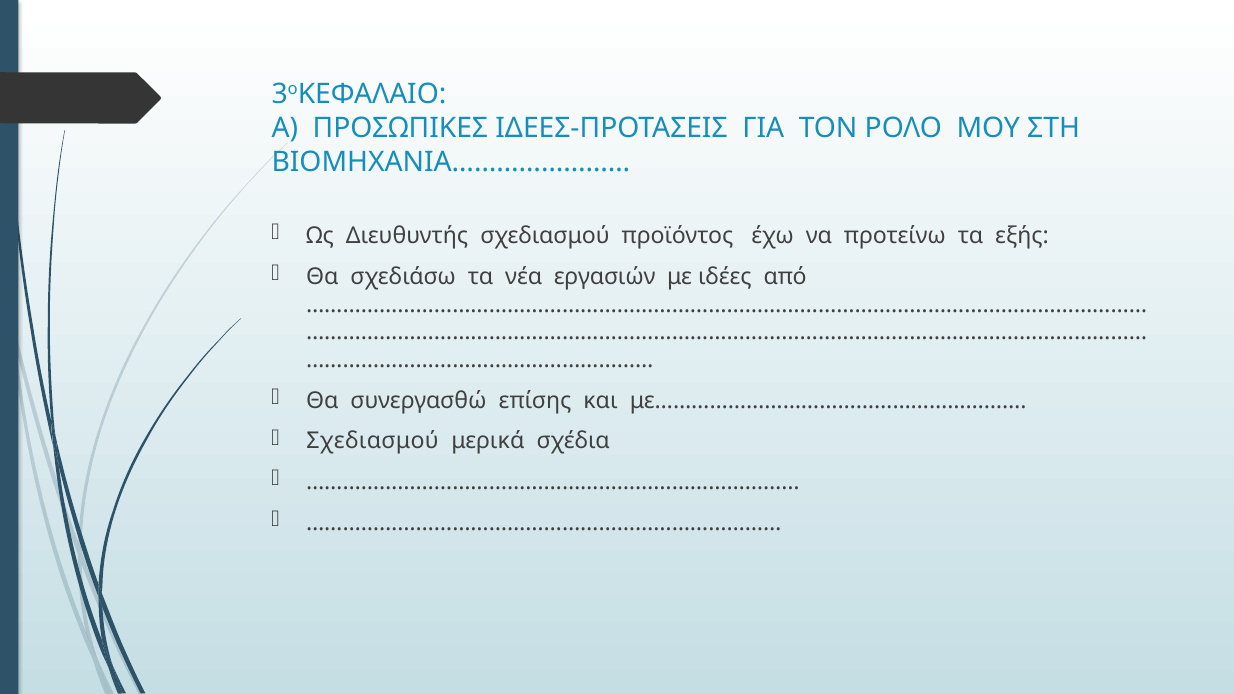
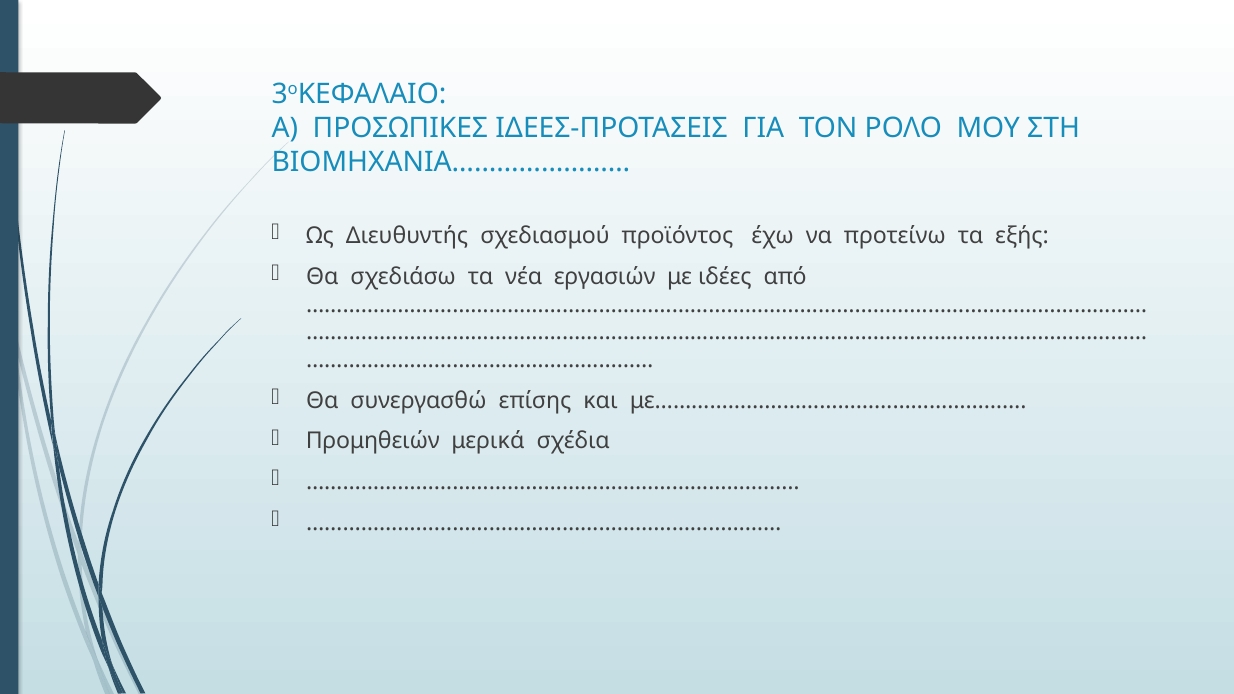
Σχεδιασμού: Σχεδιασμού -> Προμηθειών (373, 441)
